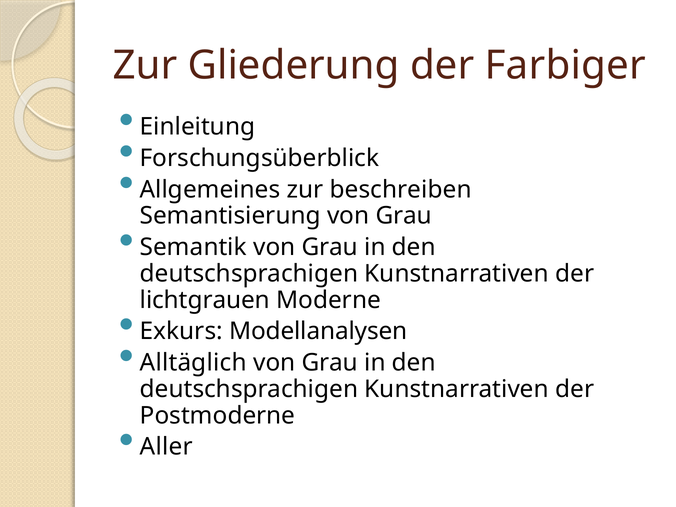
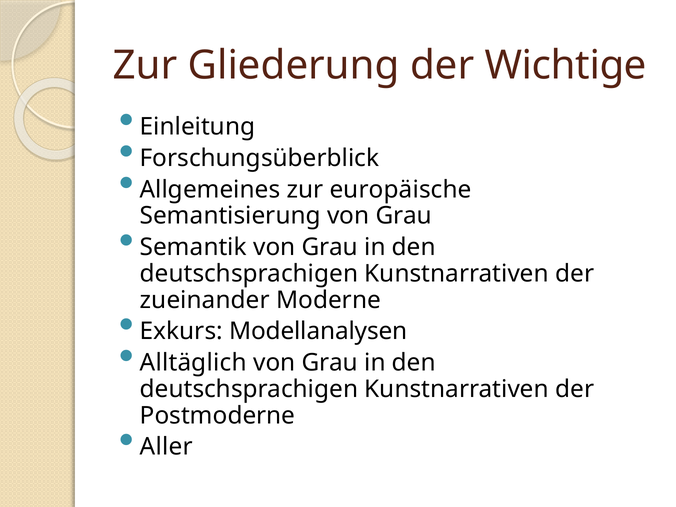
Farbiger: Farbiger -> Wichtige (566, 65)
beschreiben: beschreiben -> europäische (401, 190)
lichtgrauen: lichtgrauen -> zueinander (205, 300)
